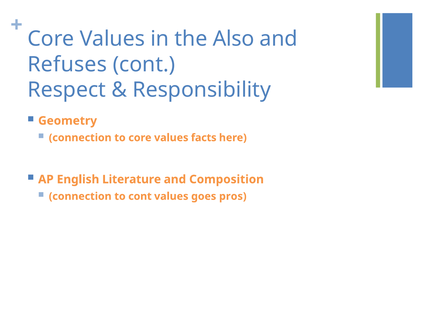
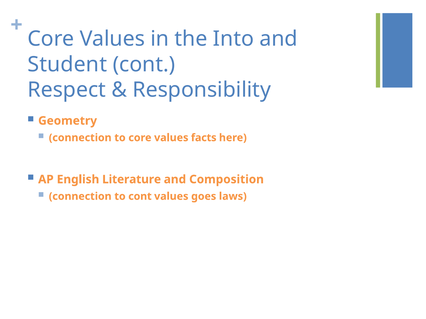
Also: Also -> Into (233, 39)
Refuses: Refuses -> Student (67, 65)
pros: pros -> laws (233, 197)
